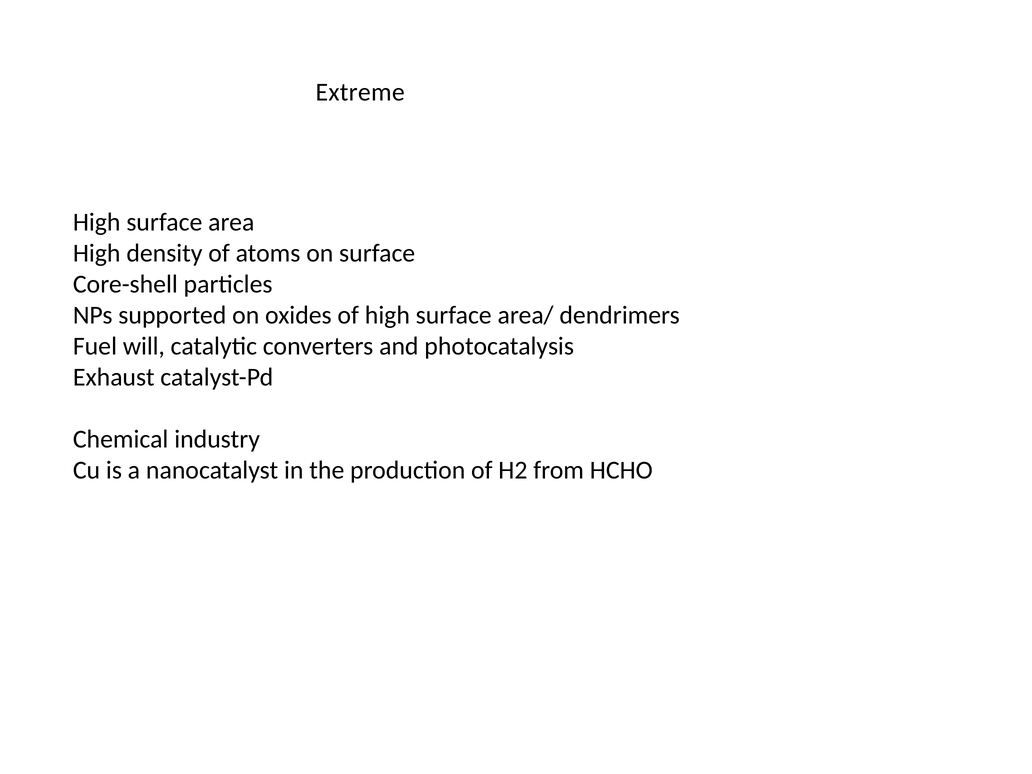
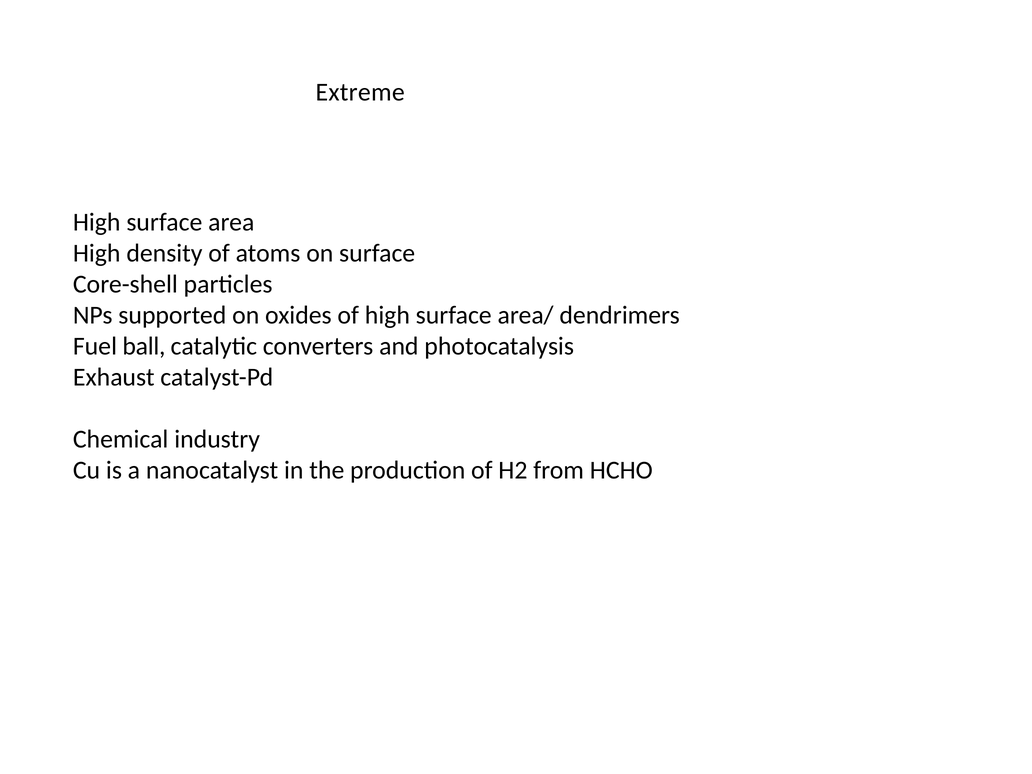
will: will -> ball (144, 346)
